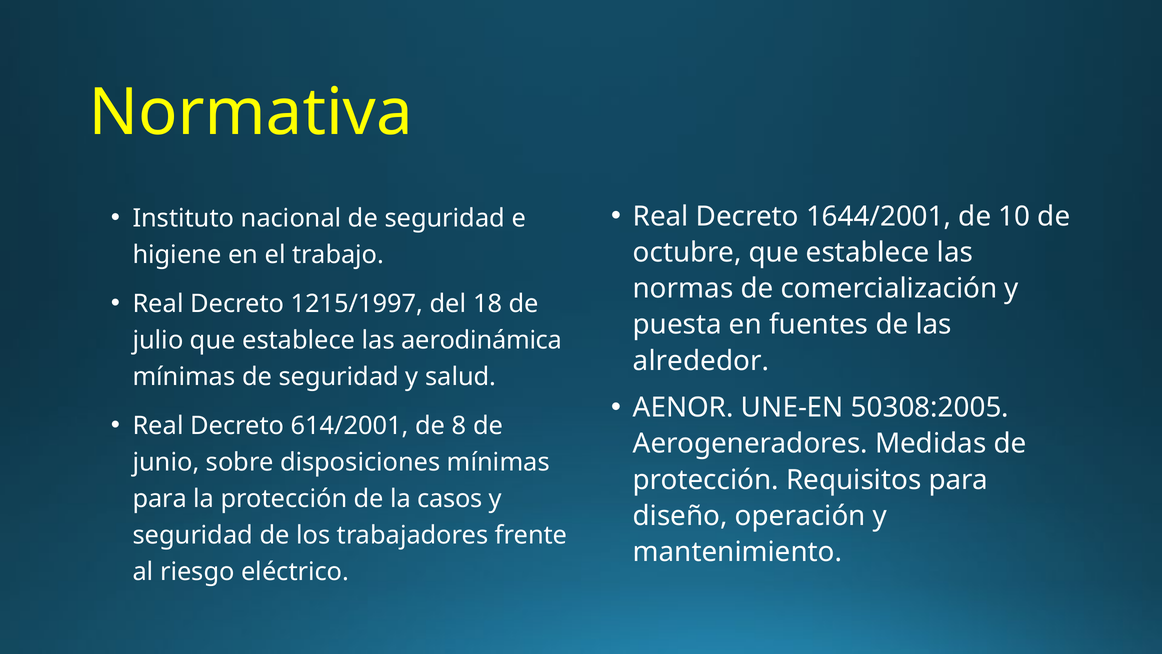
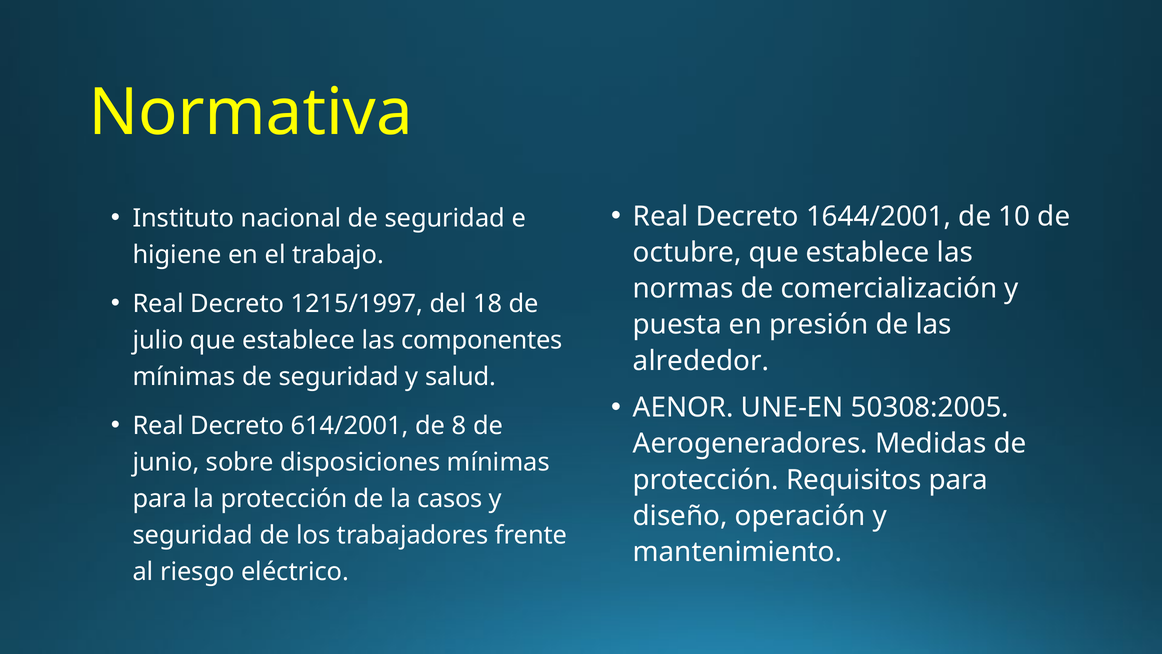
fuentes: fuentes -> presión (819, 325)
aerodinámica: aerodinámica -> componentes (482, 340)
